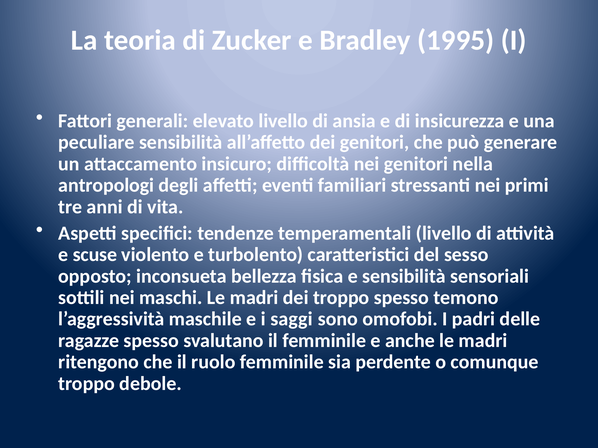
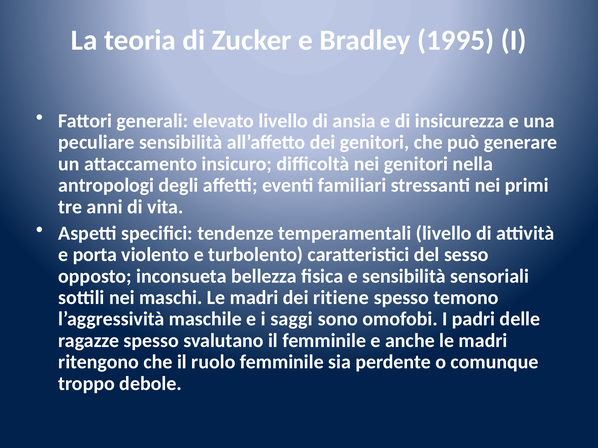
scuse: scuse -> porta (95, 255)
dei troppo: troppo -> ritiene (341, 298)
